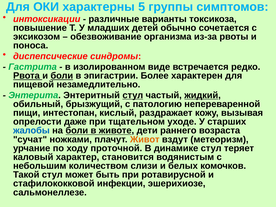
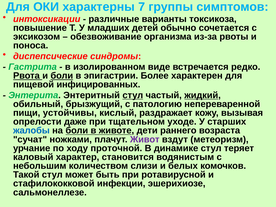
5: 5 -> 7 (142, 7)
незамедлительно: незамедлительно -> инфицированных (98, 85)
интестопан: интестопан -> устойчивы (70, 113)
Живот colour: orange -> purple (145, 139)
